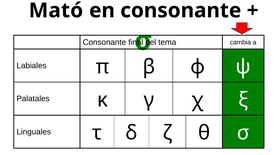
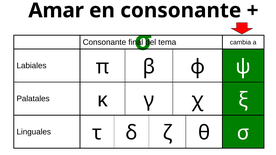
Mató: Mató -> Amar (56, 11)
